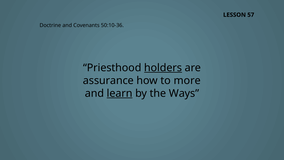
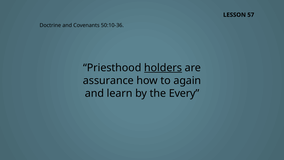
more: more -> again (187, 80)
learn underline: present -> none (120, 93)
Ways: Ways -> Every (184, 93)
